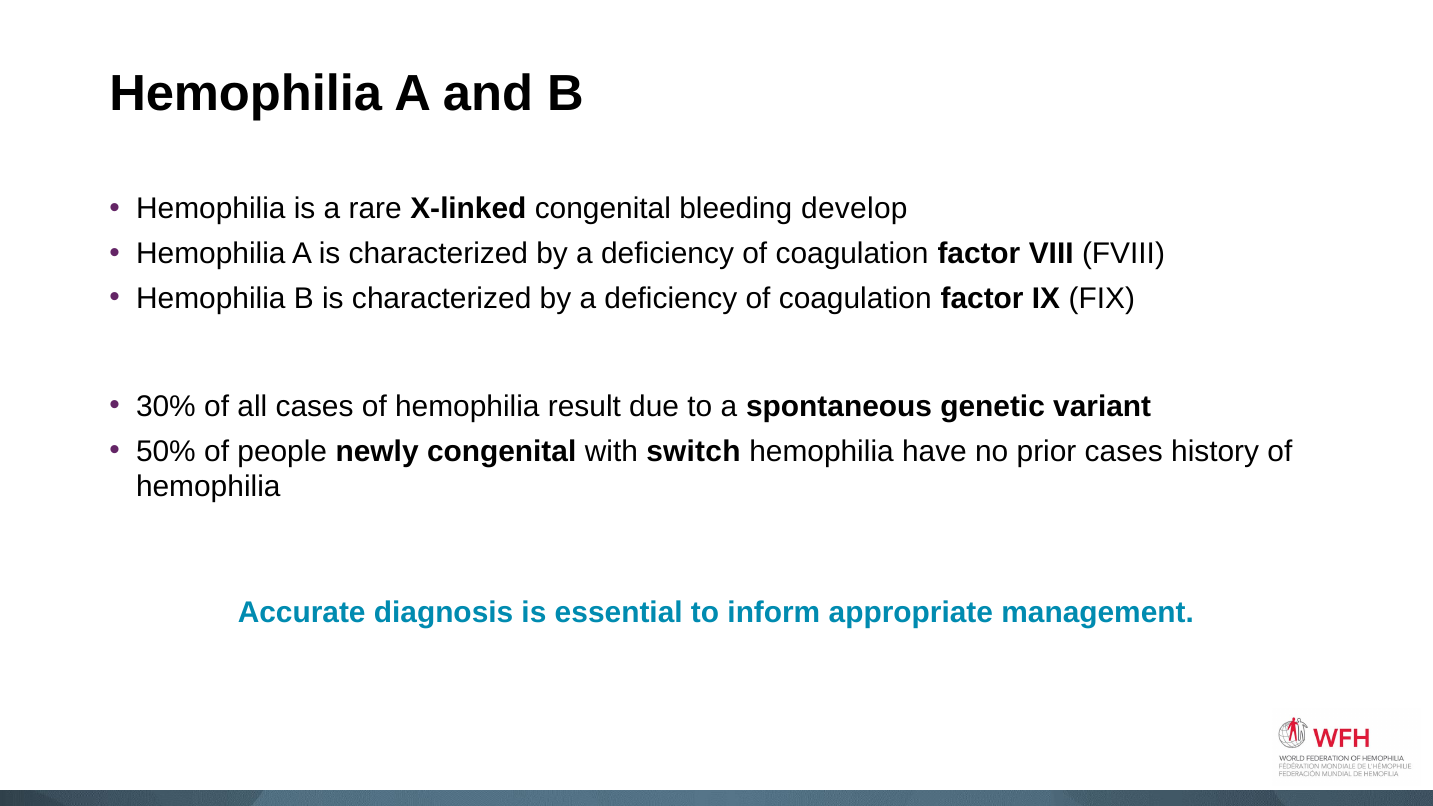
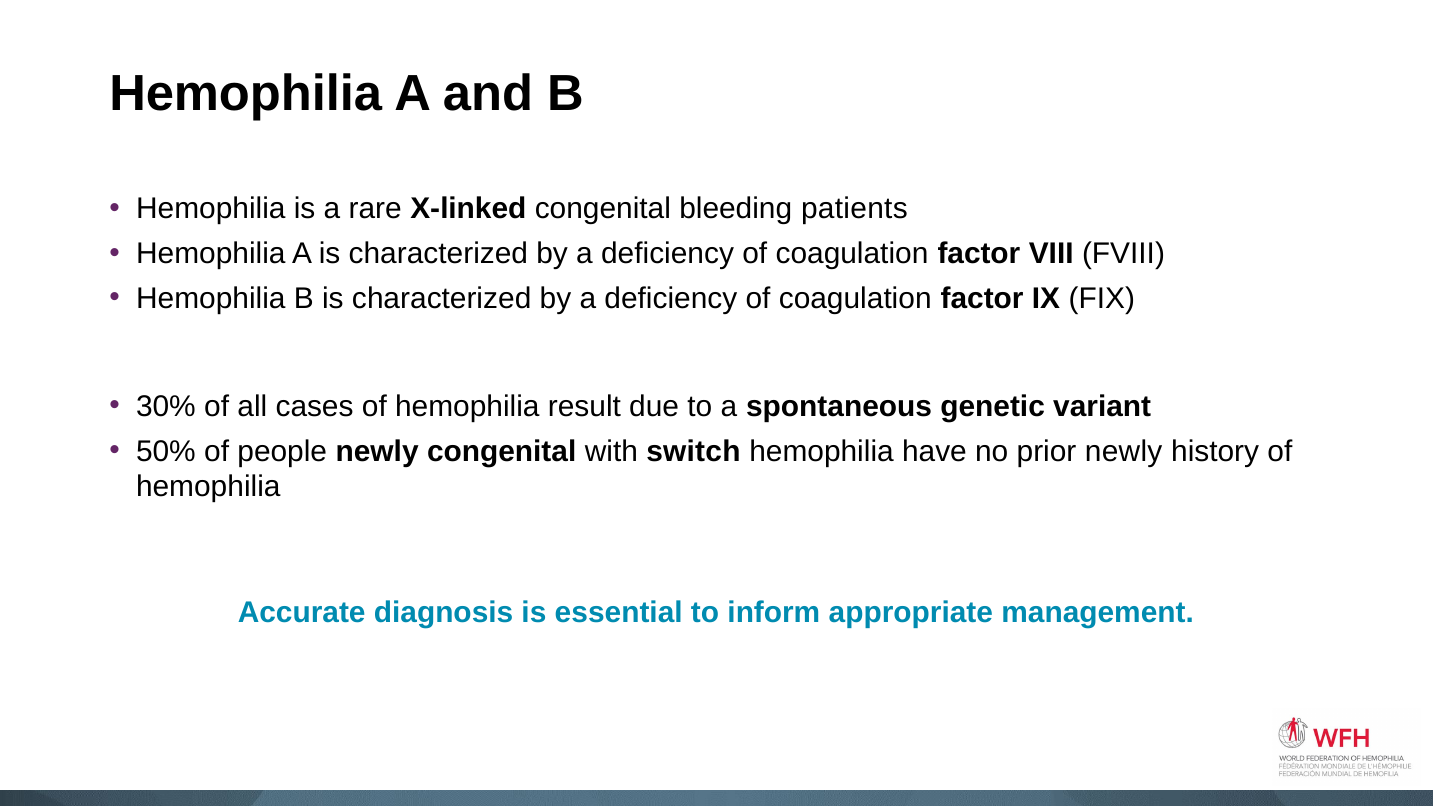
develop: develop -> patients (854, 209)
prior cases: cases -> newly (1124, 451)
